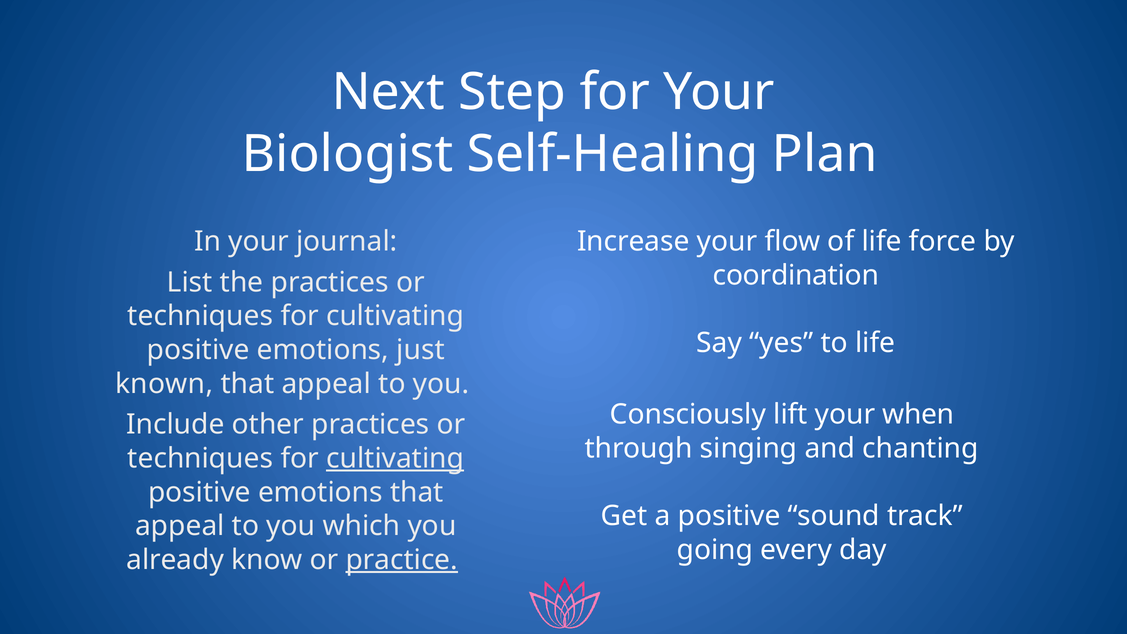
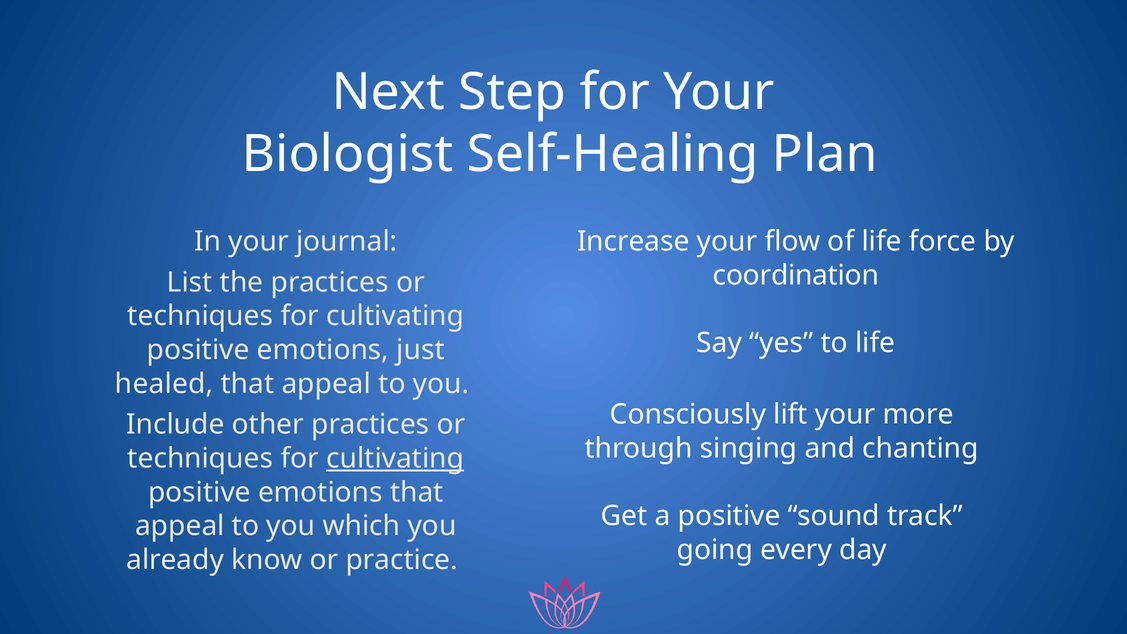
known: known -> healed (164, 384)
when: when -> more (918, 415)
practice underline: present -> none (402, 560)
